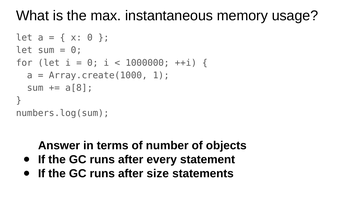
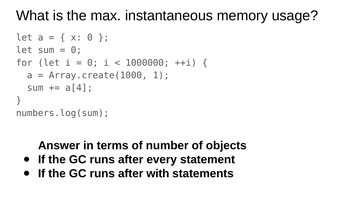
a[8: a[8 -> a[4 (79, 88)
size: size -> with (158, 173)
